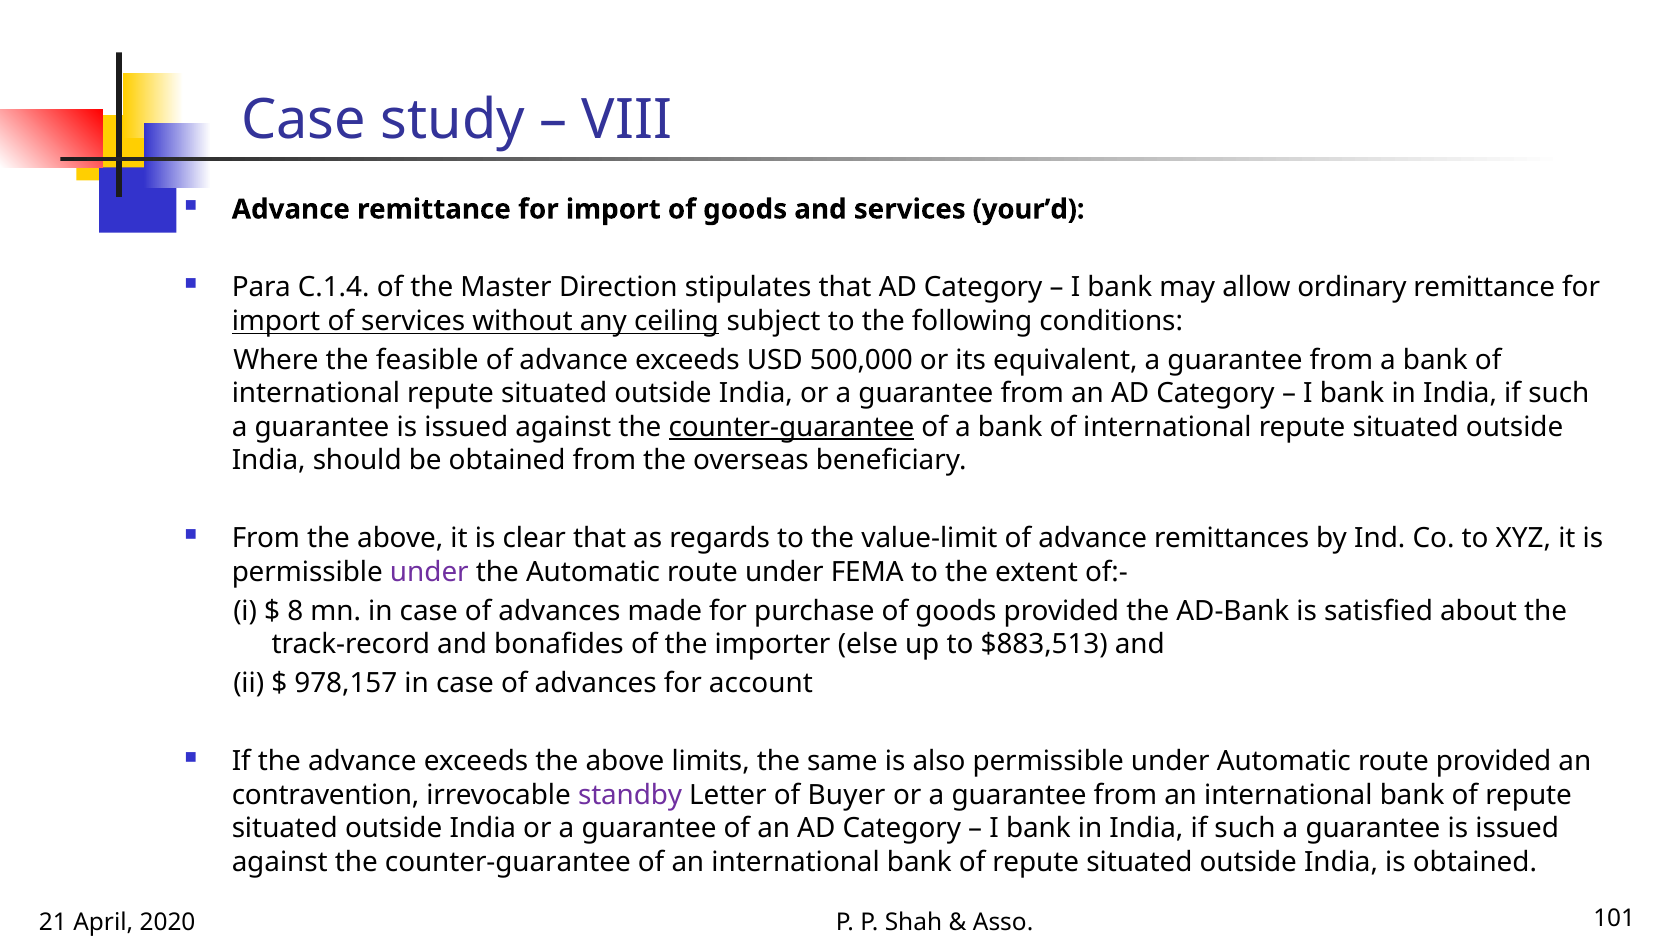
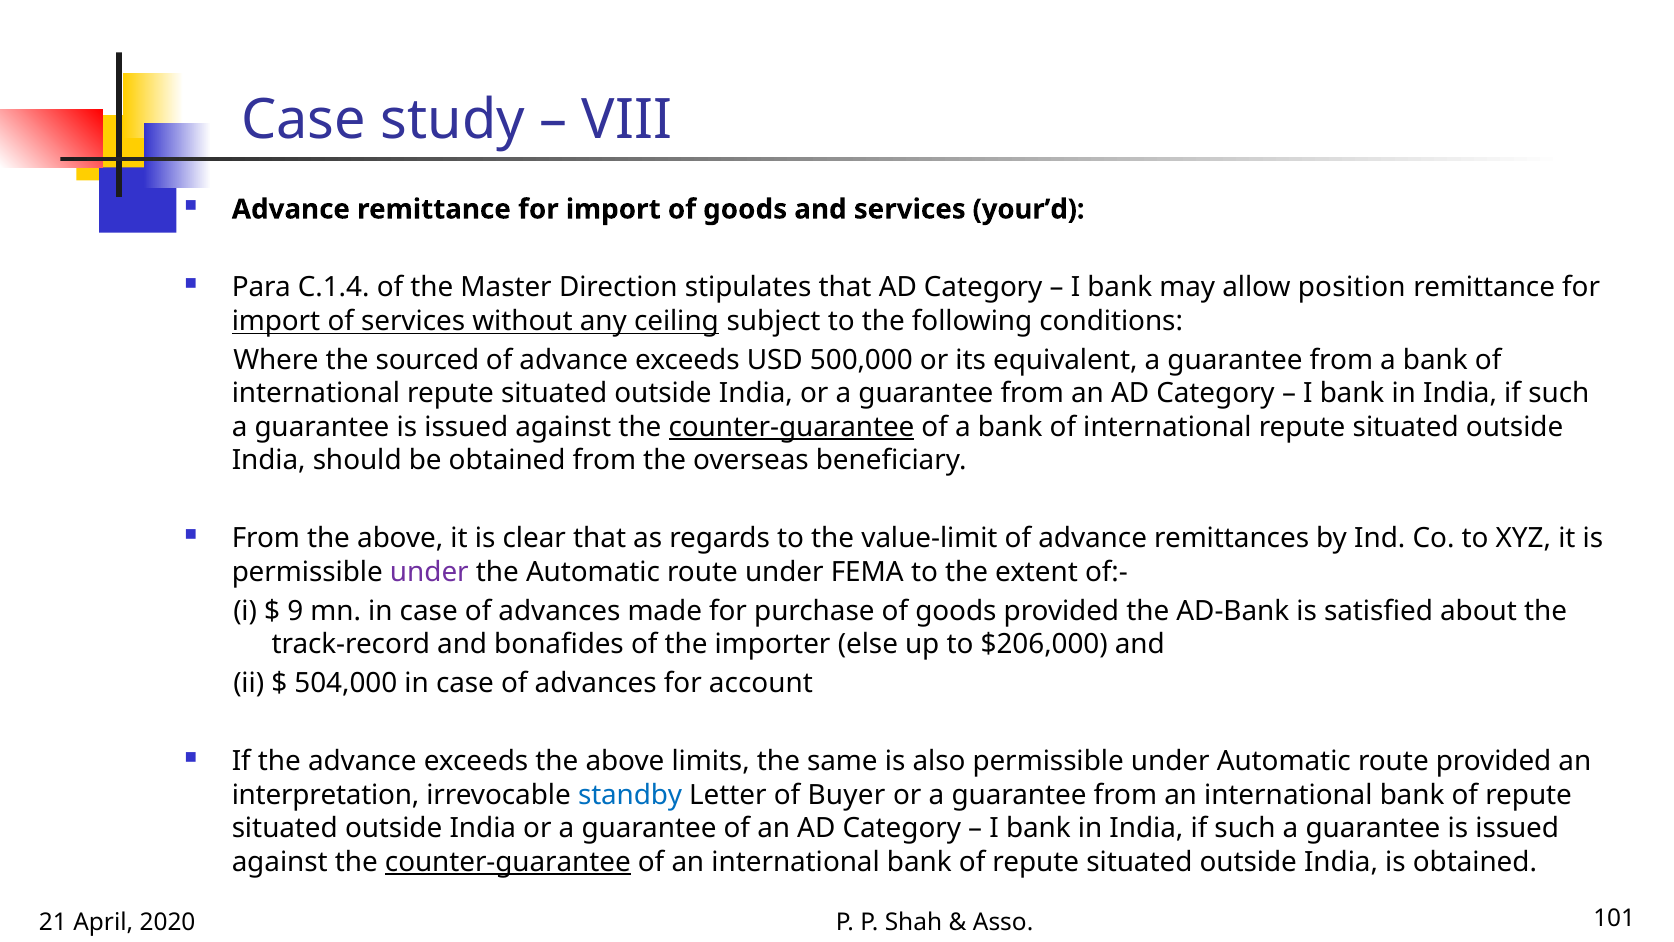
ordinary: ordinary -> position (1352, 287)
feasible: feasible -> sourced (427, 360)
8: 8 -> 9 (295, 611)
$883,513: $883,513 -> $206,000 (1044, 644)
978,157: 978,157 -> 504,000 (346, 683)
contravention: contravention -> interpretation (326, 795)
standby colour: purple -> blue (630, 795)
counter-guarantee underline: none -> present (508, 862)
